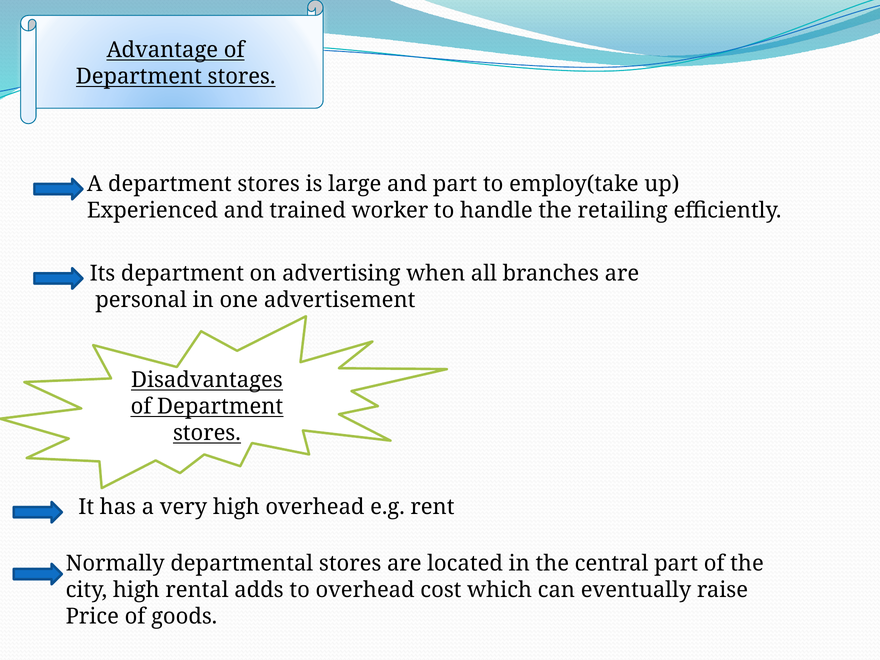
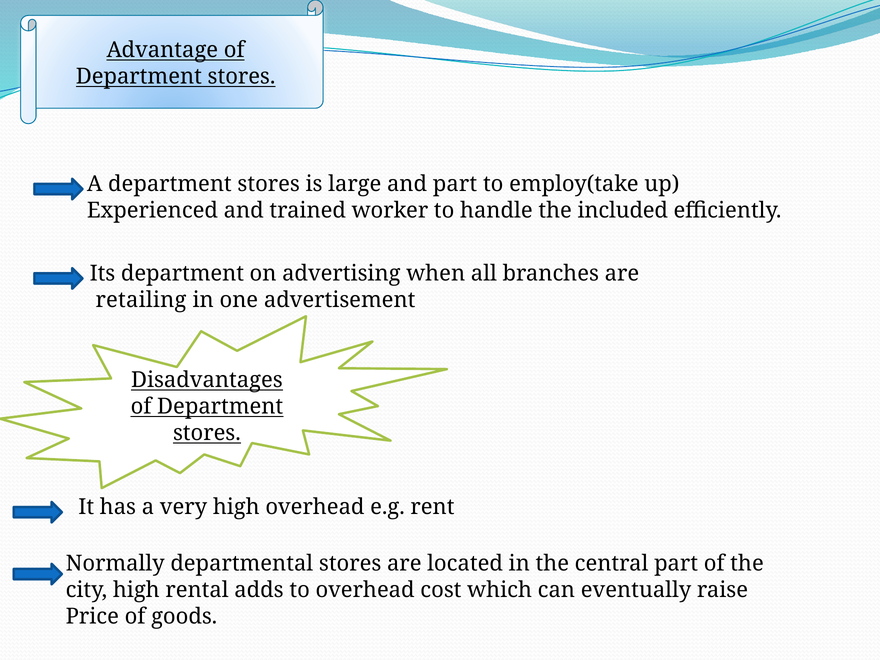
retailing: retailing -> included (623, 210)
personal: personal -> retailing (141, 300)
